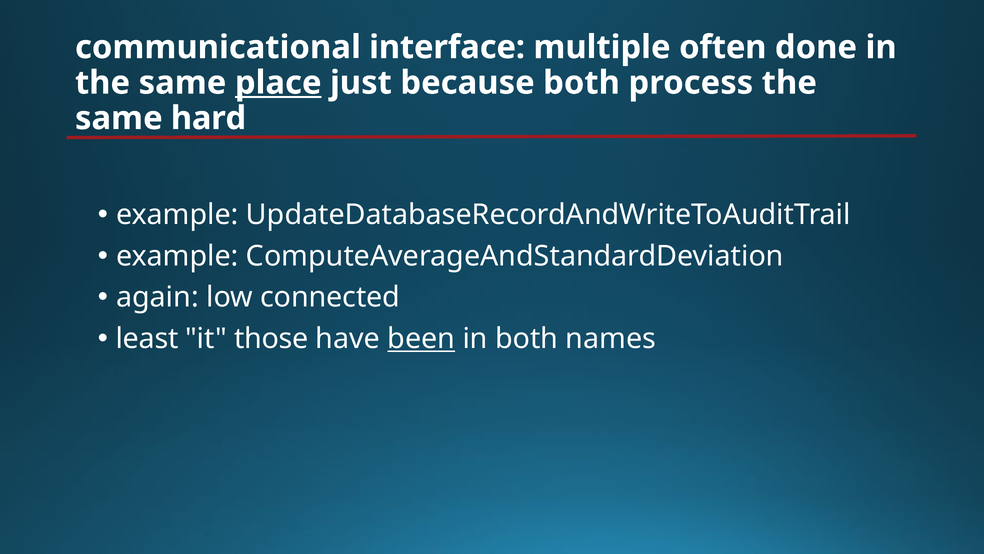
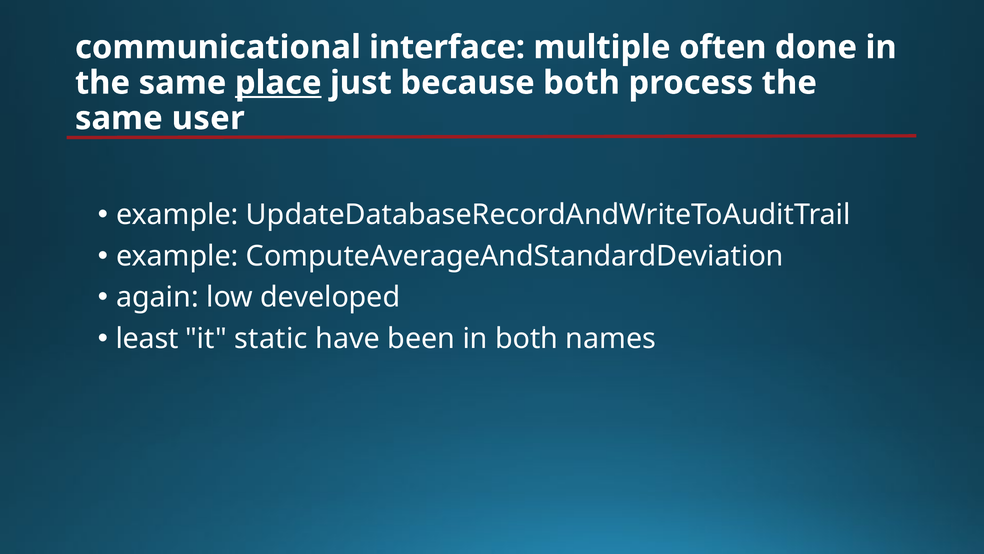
hard: hard -> user (208, 118)
connected: connected -> developed (330, 297)
those: those -> static (271, 338)
been underline: present -> none (421, 338)
